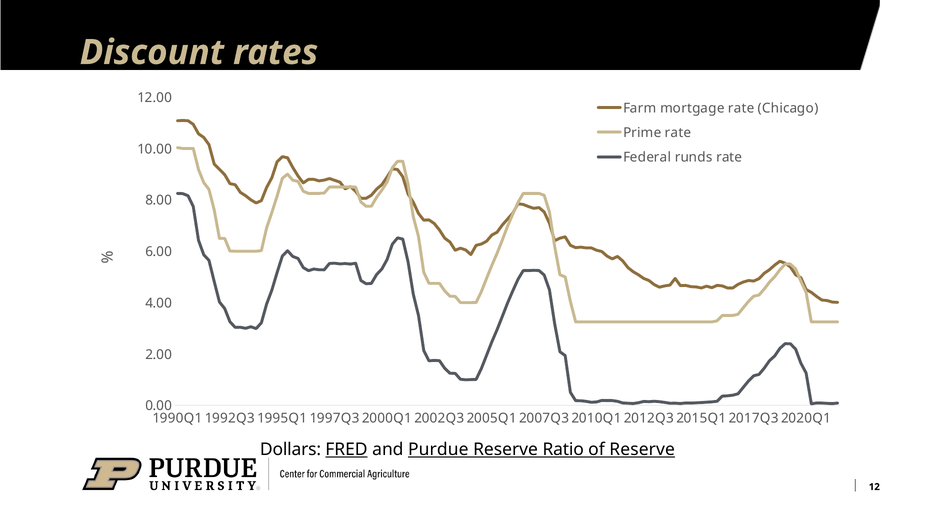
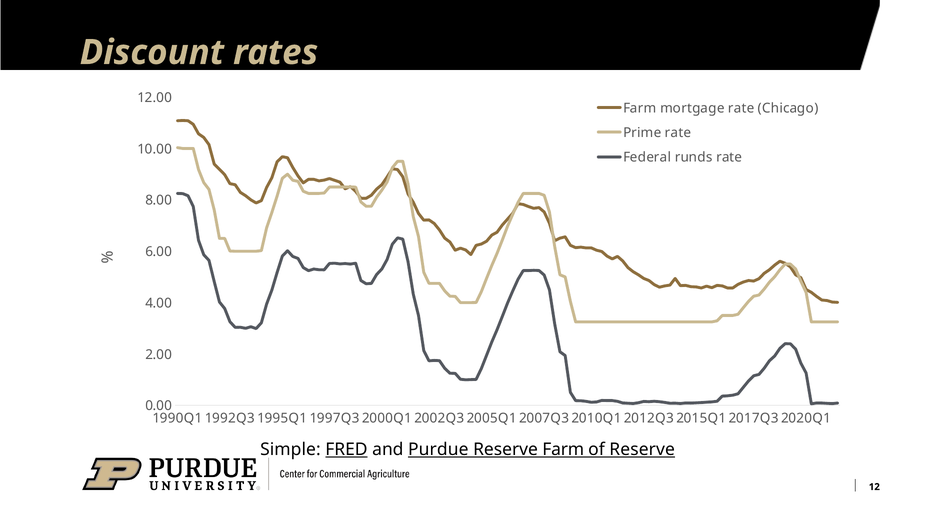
Dollars: Dollars -> Simple (290, 449)
Reserve Ratio: Ratio -> Farm (563, 449)
